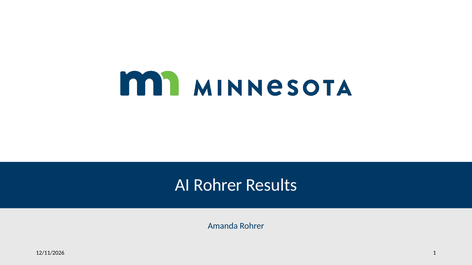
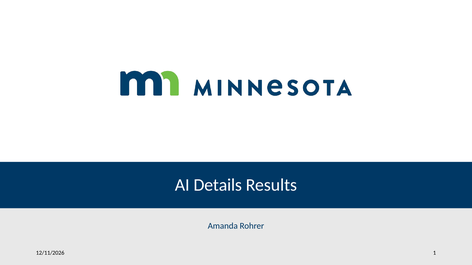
AI Rohrer: Rohrer -> Details (218, 185)
